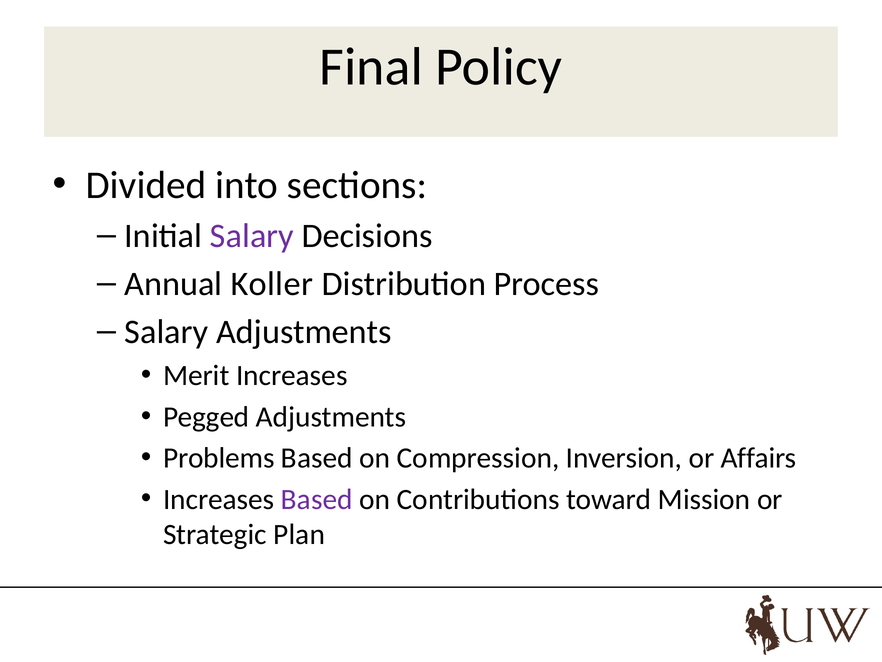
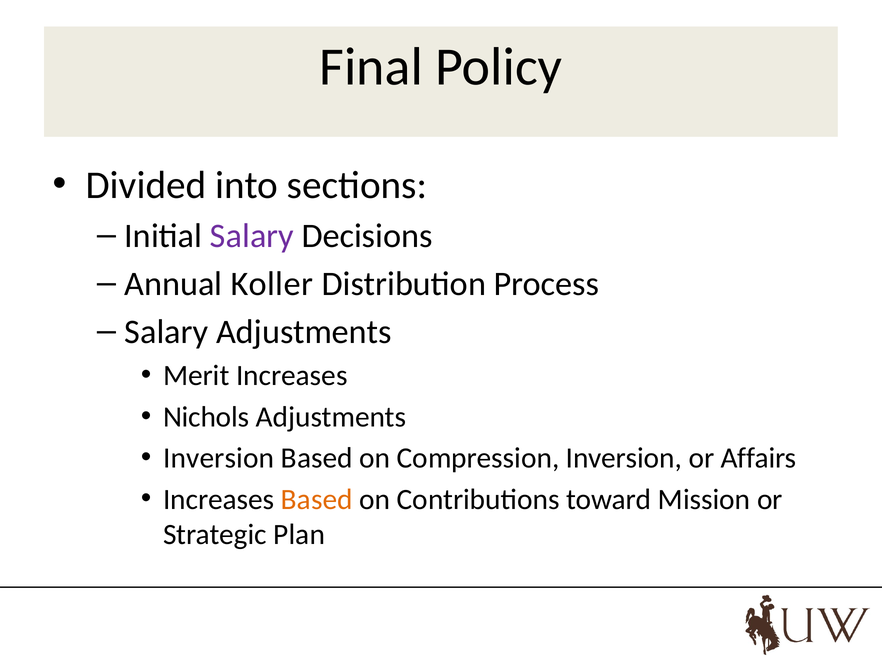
Pegged: Pegged -> Nichols (206, 417)
Problems: Problems -> Inversion (219, 458)
Based colour: purple -> orange (317, 499)
